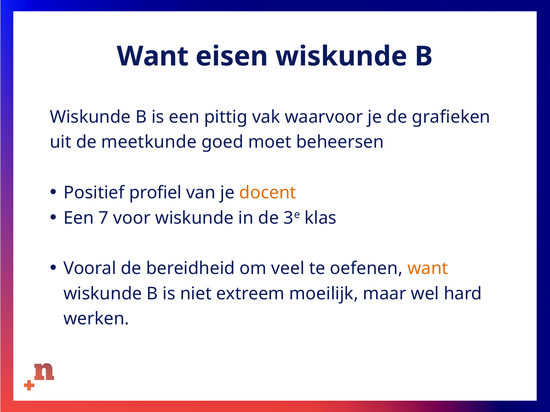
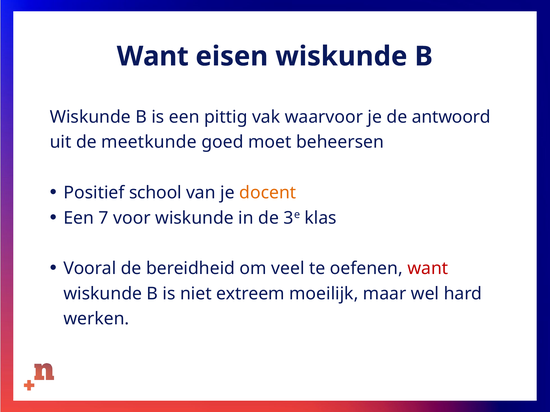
grafieken: grafieken -> antwoord (451, 117)
profiel: profiel -> school (155, 193)
want colour: orange -> red (428, 269)
